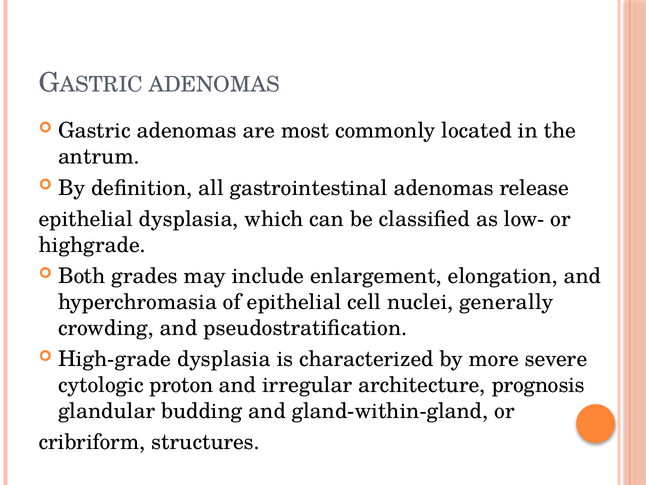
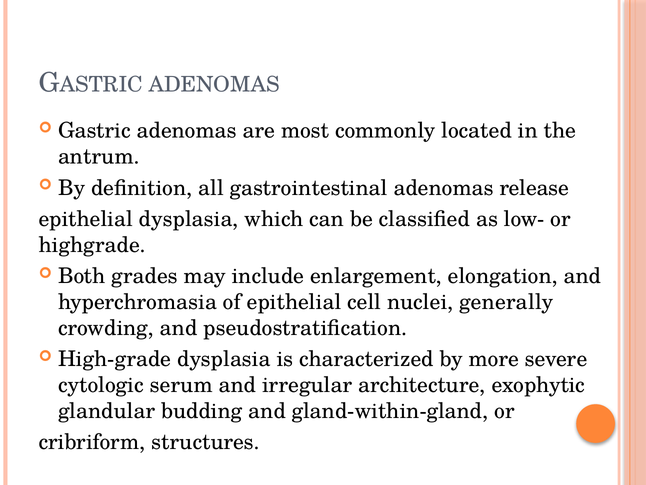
proton: proton -> serum (181, 385)
prognosis: prognosis -> exophytic (538, 385)
